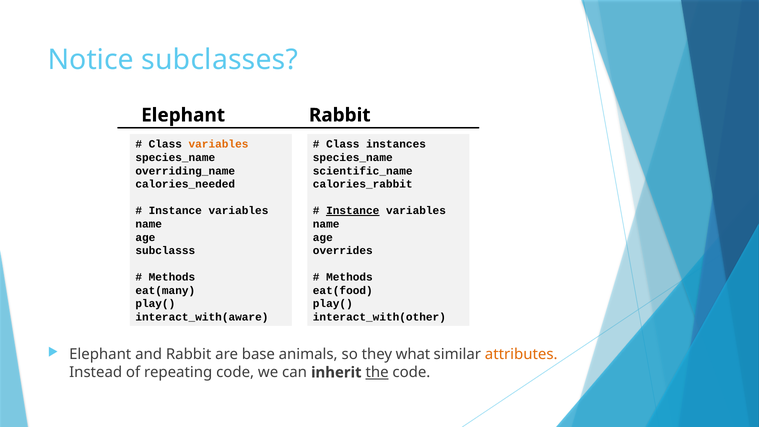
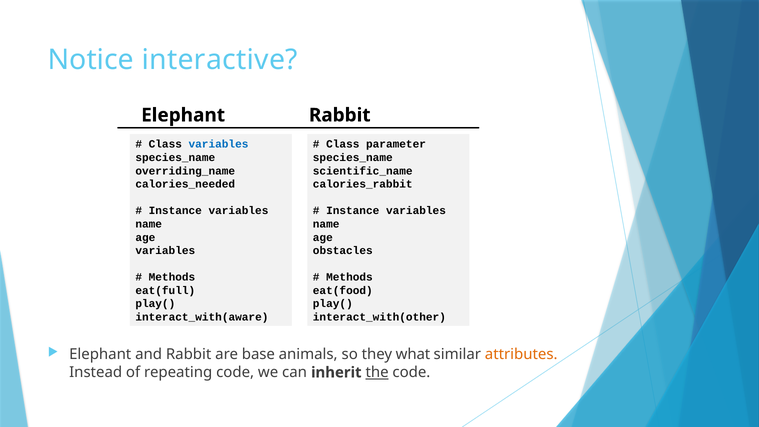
subclasses: subclasses -> interactive (220, 60)
variables colour: orange -> blue (219, 144)
instances: instances -> parameter (396, 144)
Instance underline: present -> none (353, 211)
subclasss: subclasss -> variables (165, 251)
overrides: overrides -> obstacles (343, 251)
eat(many: eat(many -> eat(full (165, 290)
